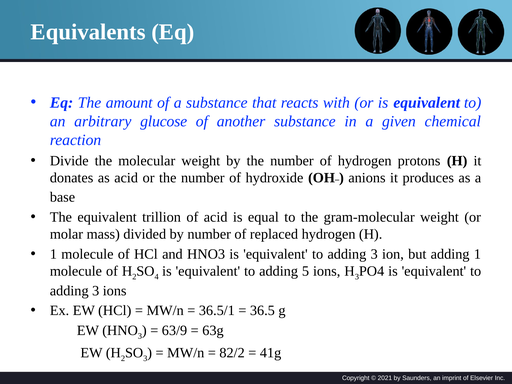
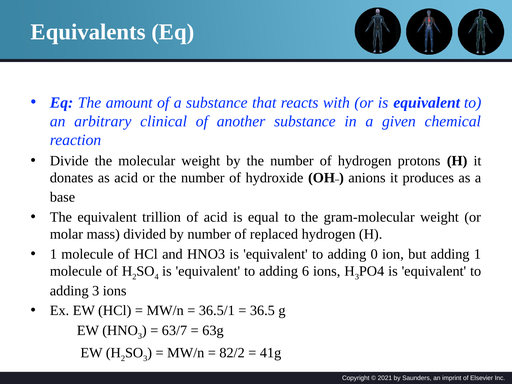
glucose: glucose -> clinical (164, 121)
3: 3 -> 0 (374, 254)
5: 5 -> 6 (306, 271)
63/9: 63/9 -> 63/7 (174, 331)
